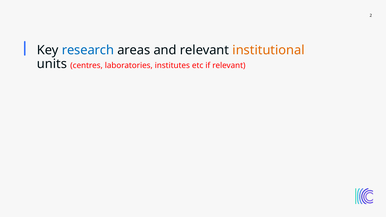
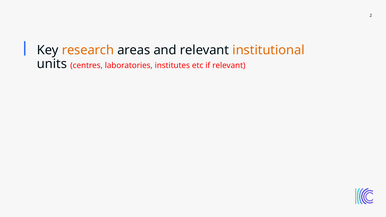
research colour: blue -> orange (88, 50)
